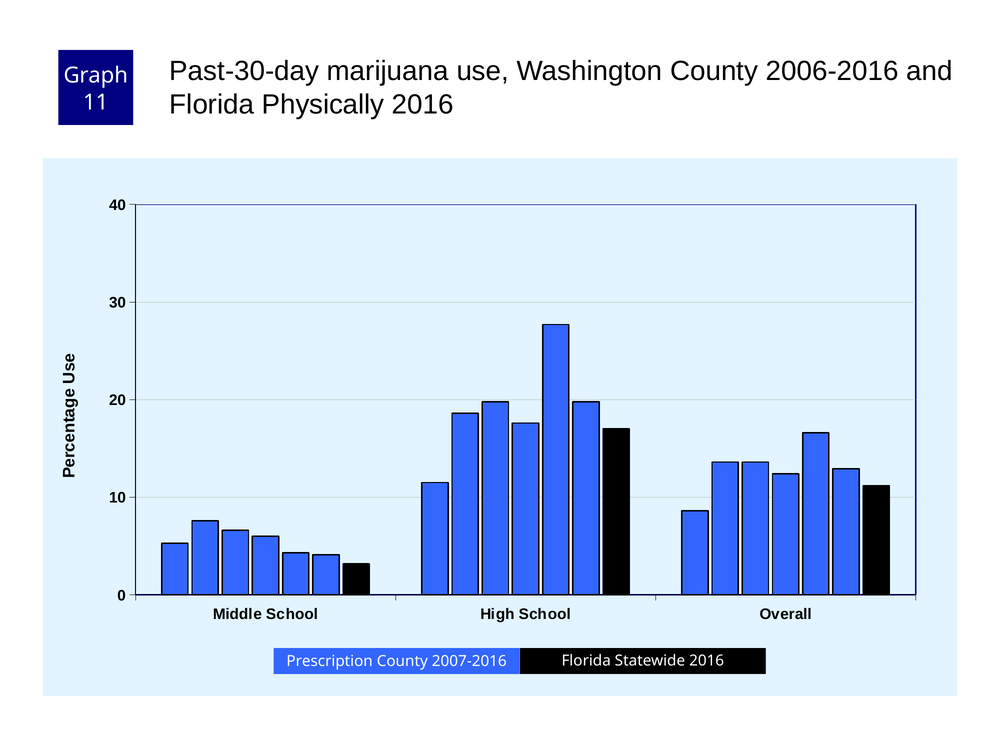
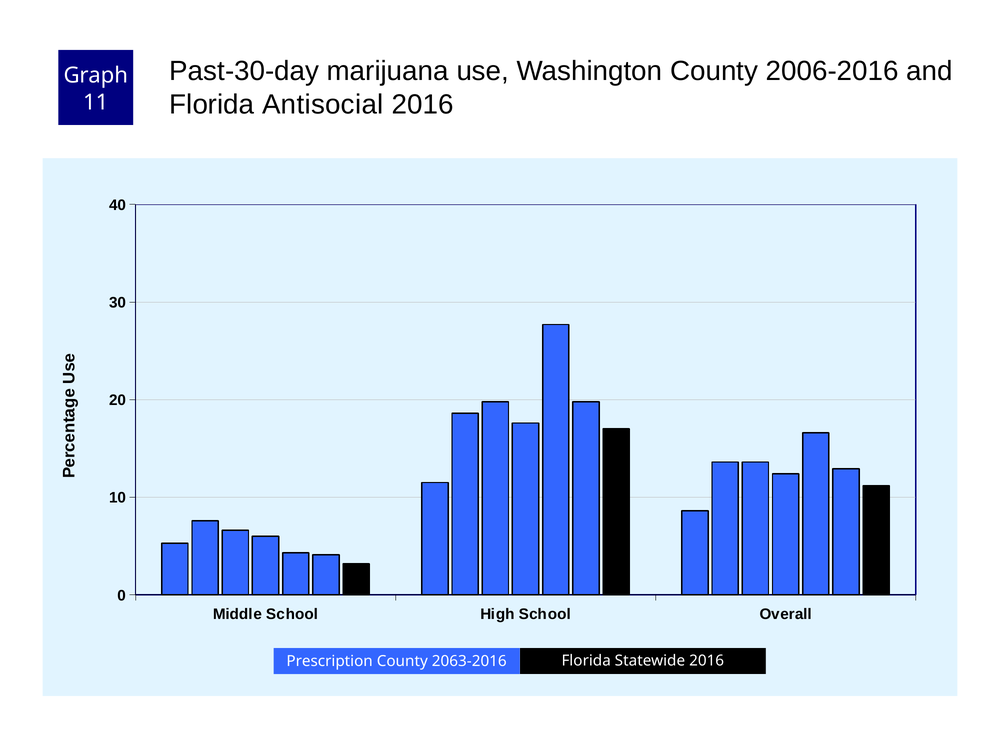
Physically: Physically -> Antisocial (323, 104)
2007-2016: 2007-2016 -> 2063-2016 (469, 661)
